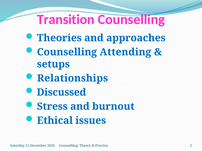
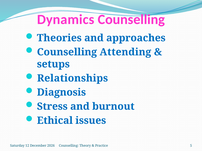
Transition: Transition -> Dynamics (66, 19)
Discussed: Discussed -> Diagnosis (61, 93)
